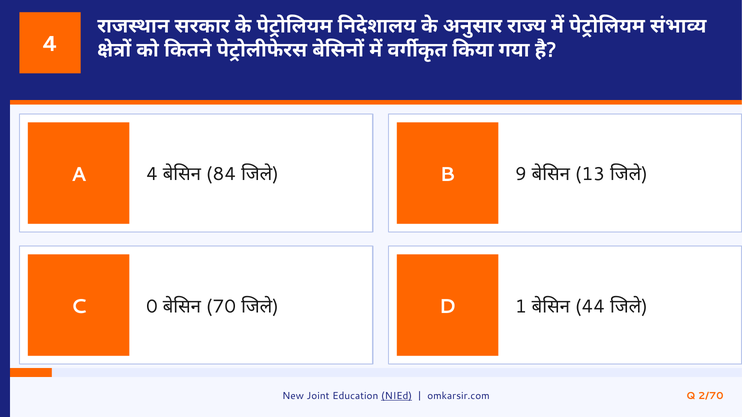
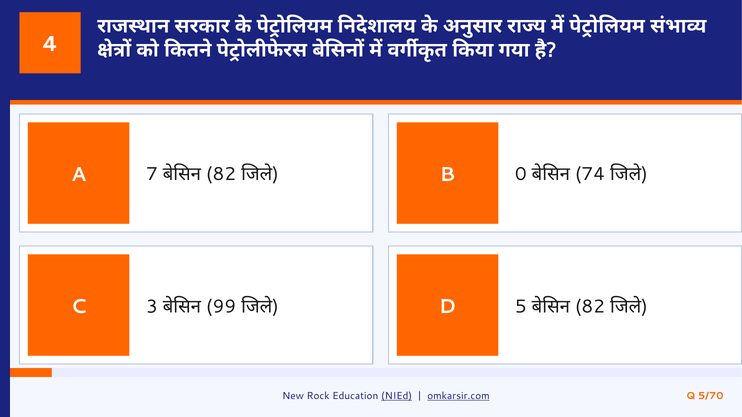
A 4: 4 -> 7 (152, 174)
84: 84 -> 82 (221, 174)
9: 9 -> 0 (521, 174)
13: 13 -> 74 (590, 174)
0: 0 -> 3 (152, 307)
70: 70 -> 99 (221, 307)
1: 1 -> 5 (521, 307)
44: 44 -> 82 (590, 307)
Joint: Joint -> Rock (318, 396)
omkarsir.com underline: none -> present (459, 396)
2/70: 2/70 -> 5/70 (711, 396)
